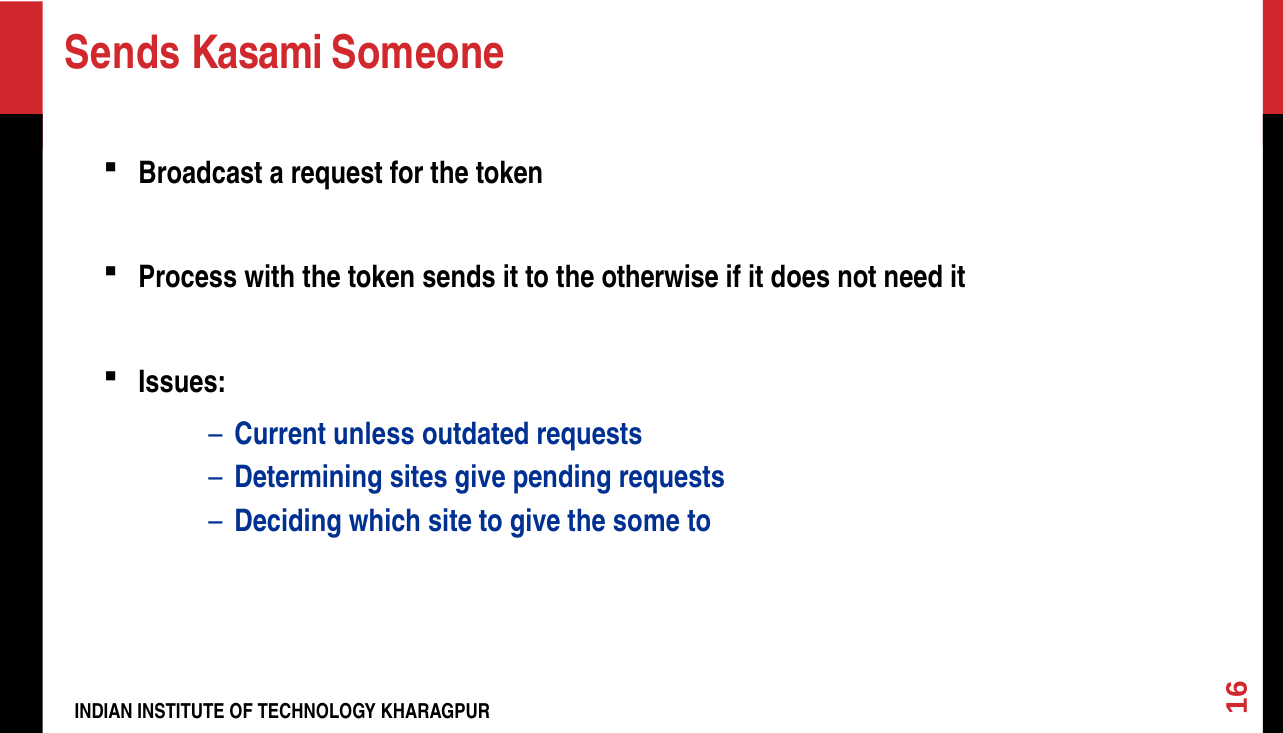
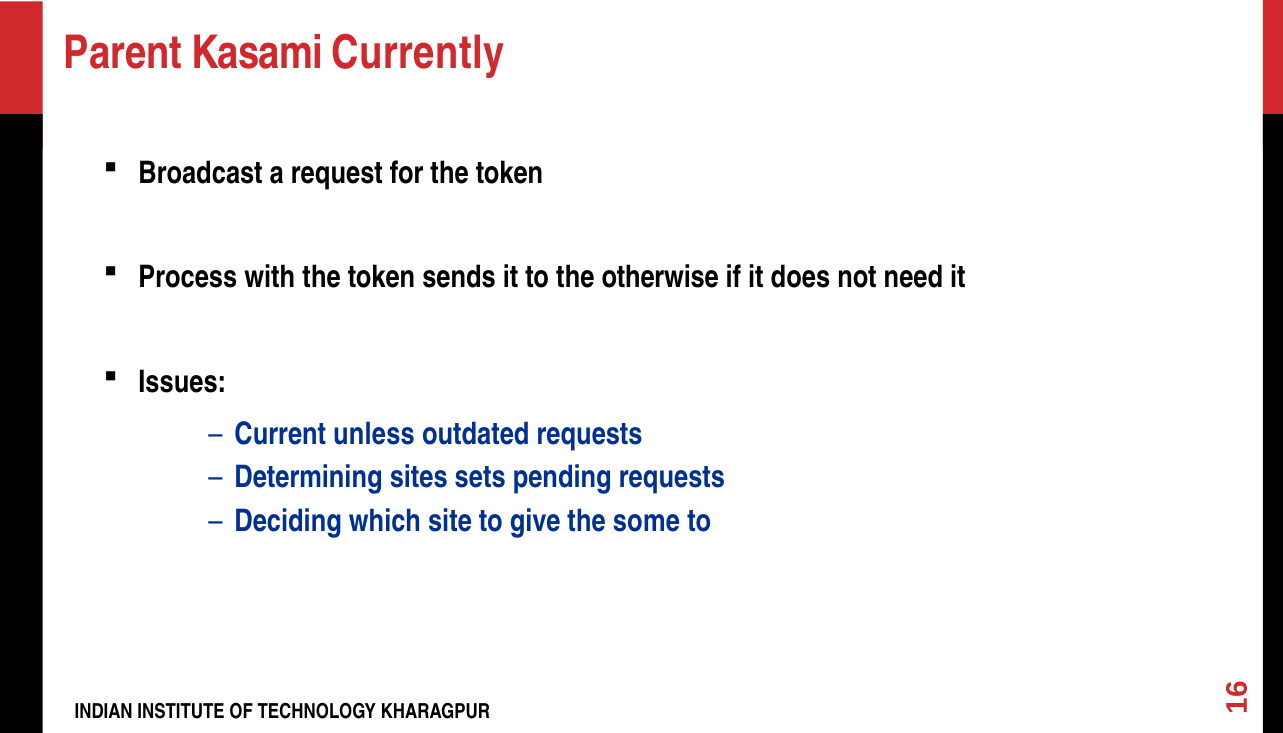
Sends: Sends -> Parent (123, 53)
Someone: Someone -> Currently (418, 53)
sites give: give -> sets (480, 478)
